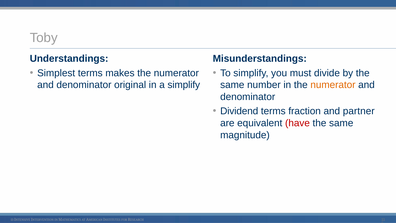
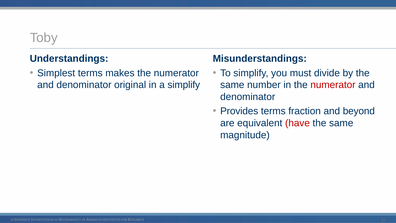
numerator colour: orange -> red (333, 85)
Dividend: Dividend -> Provides (239, 111)
partner: partner -> beyond (359, 111)
